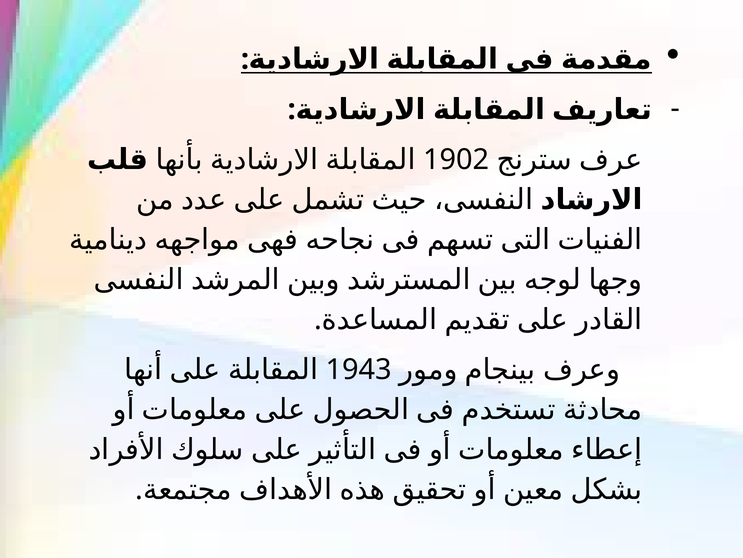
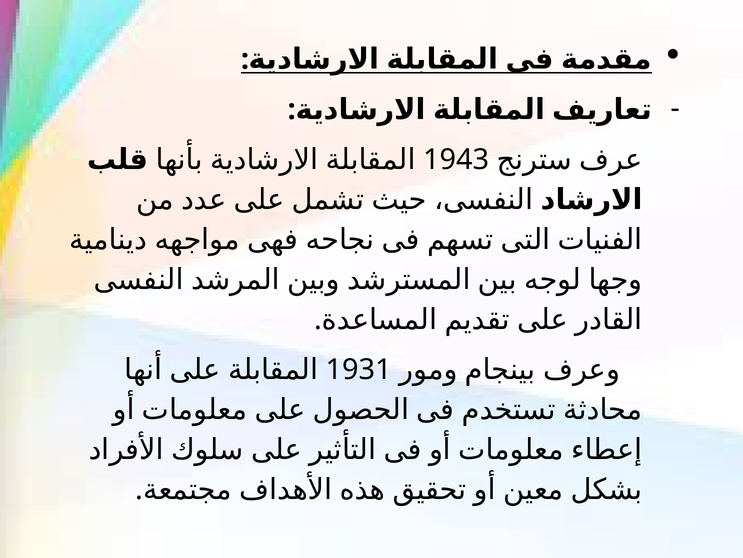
1902: 1902 -> 1943 (456, 160)
1943: 1943 -> 1931 (359, 369)
